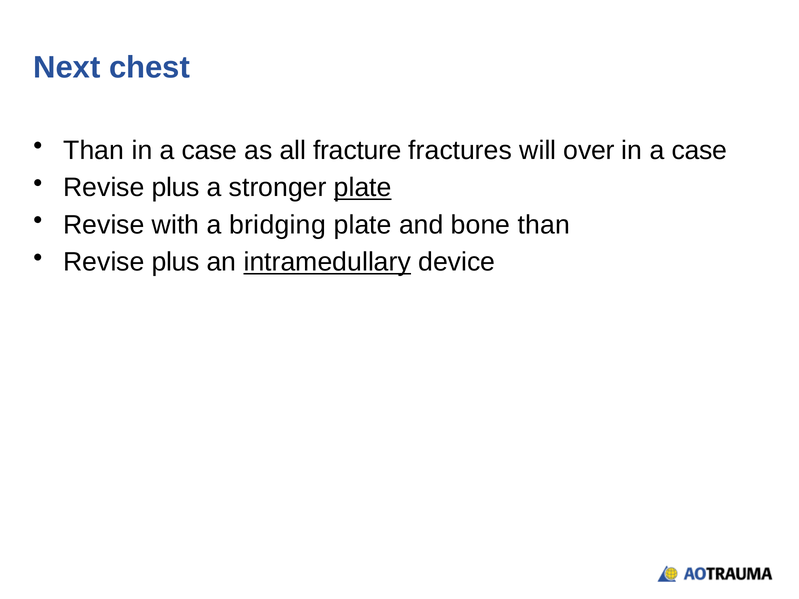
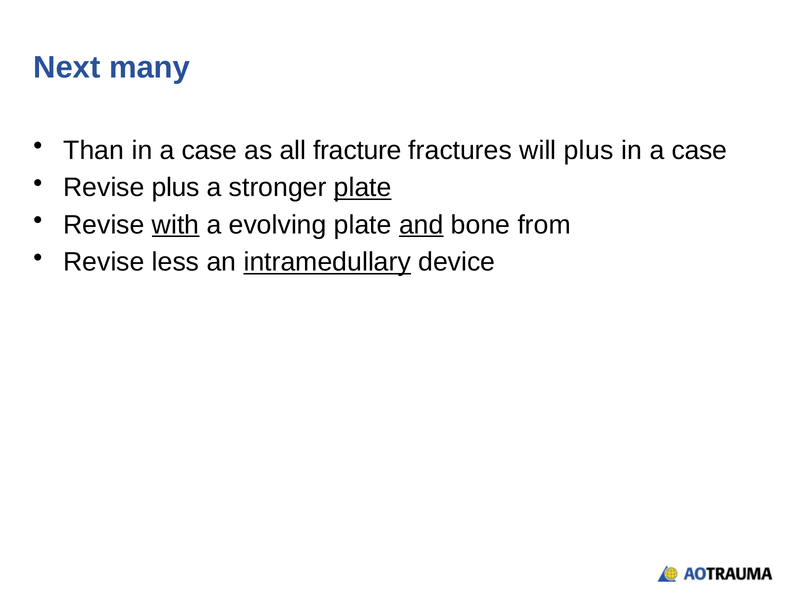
chest: chest -> many (150, 67)
will over: over -> plus (589, 150)
with underline: none -> present (176, 225)
bridging: bridging -> evolving (278, 225)
and underline: none -> present (421, 225)
bone than: than -> from (544, 225)
plus: plus -> less (176, 262)
